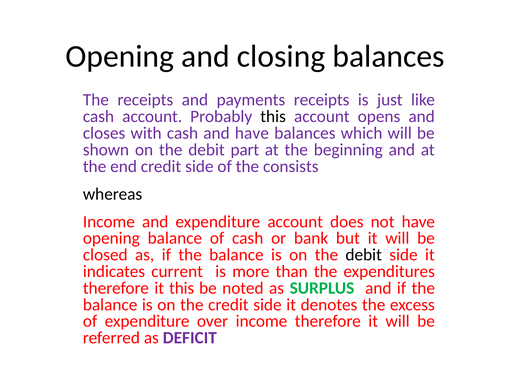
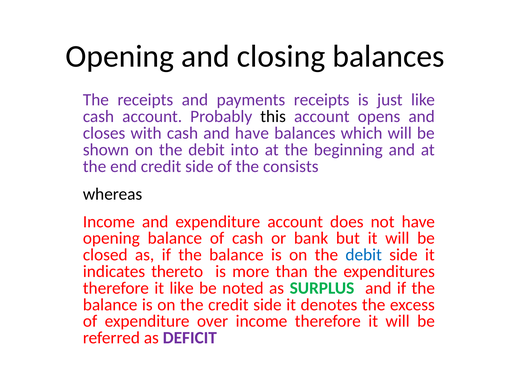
part: part -> into (245, 150)
debit colour: black -> blue (364, 255)
current: current -> thereto (177, 271)
it this: this -> like (182, 288)
